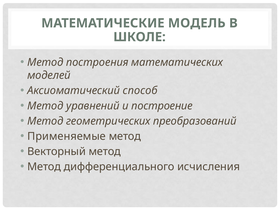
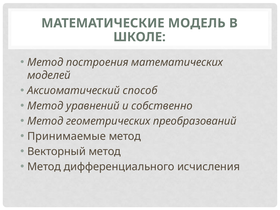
построение: построение -> собственно (162, 106)
Применяемые: Применяемые -> Принимаемые (67, 136)
